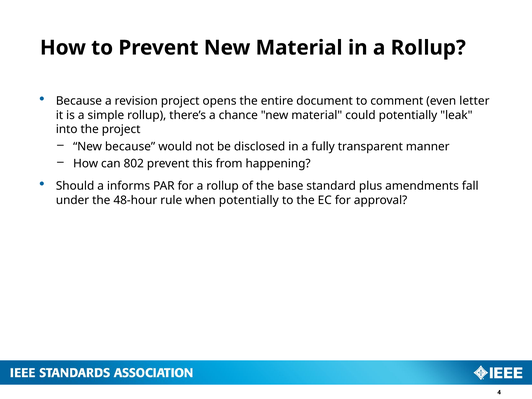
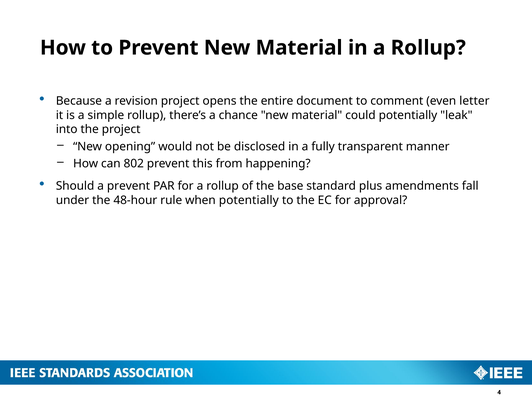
New because: because -> opening (130, 147)
a informs: informs -> prevent (129, 186)
